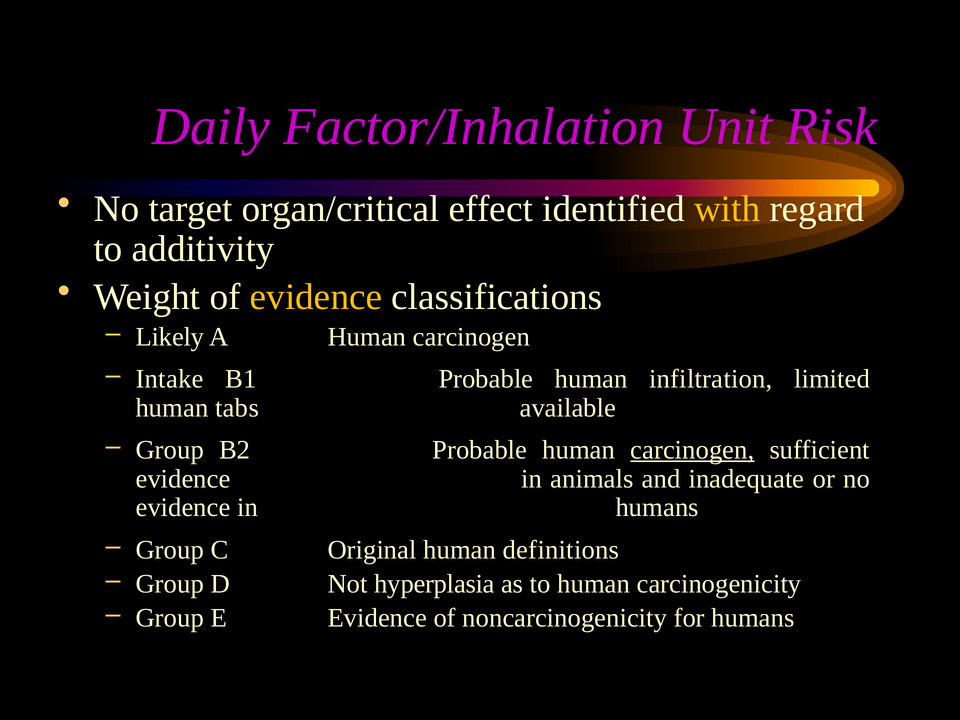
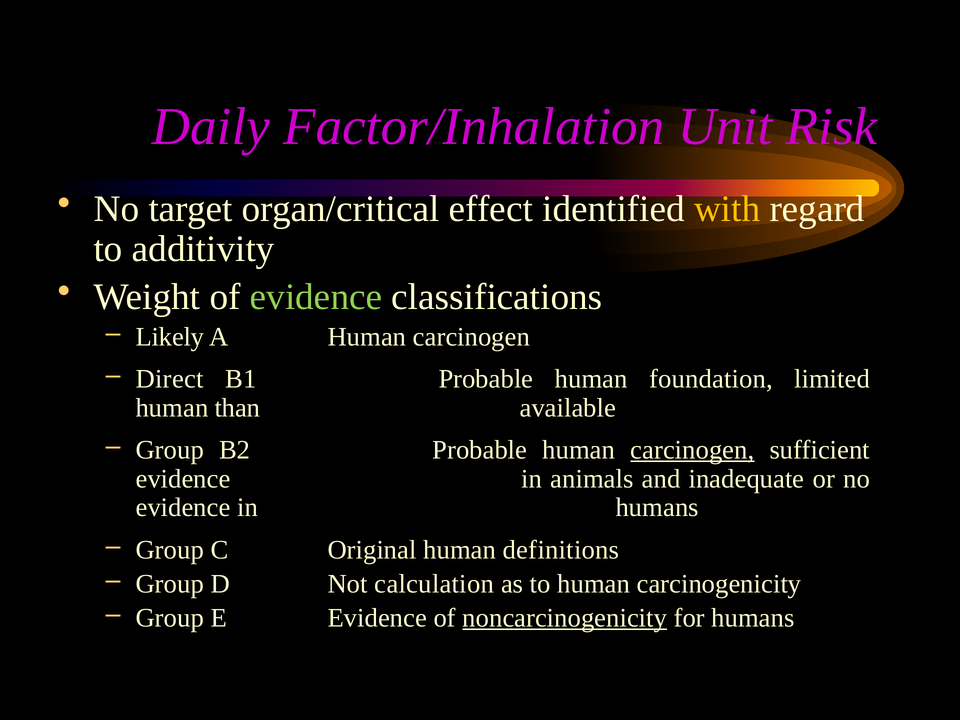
evidence colour: yellow -> light green (316, 297)
Intake: Intake -> Direct (170, 379)
infiltration: infiltration -> foundation (711, 379)
tabs: tabs -> than (237, 408)
hyperplasia: hyperplasia -> calculation (434, 584)
noncarcinogenicity underline: none -> present (565, 618)
